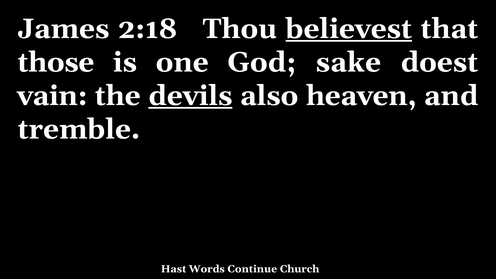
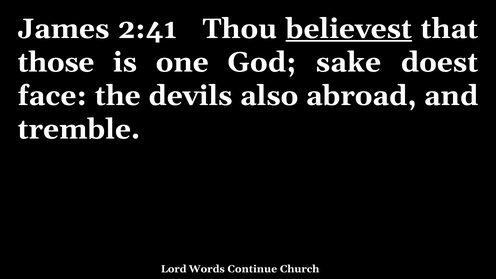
2:18: 2:18 -> 2:41 (148, 29)
vain: vain -> face (52, 96)
devils underline: present -> none (190, 96)
heaven: heaven -> abroad (361, 96)
Hast: Hast -> Lord (174, 269)
